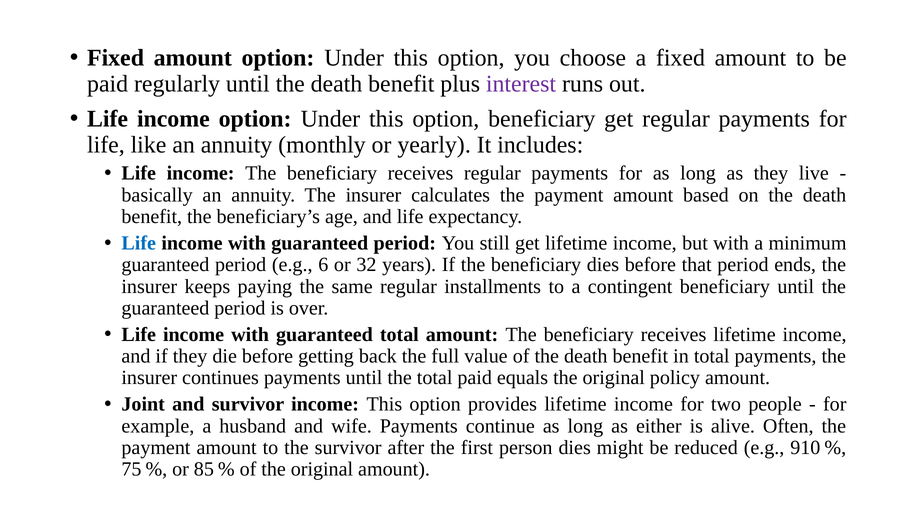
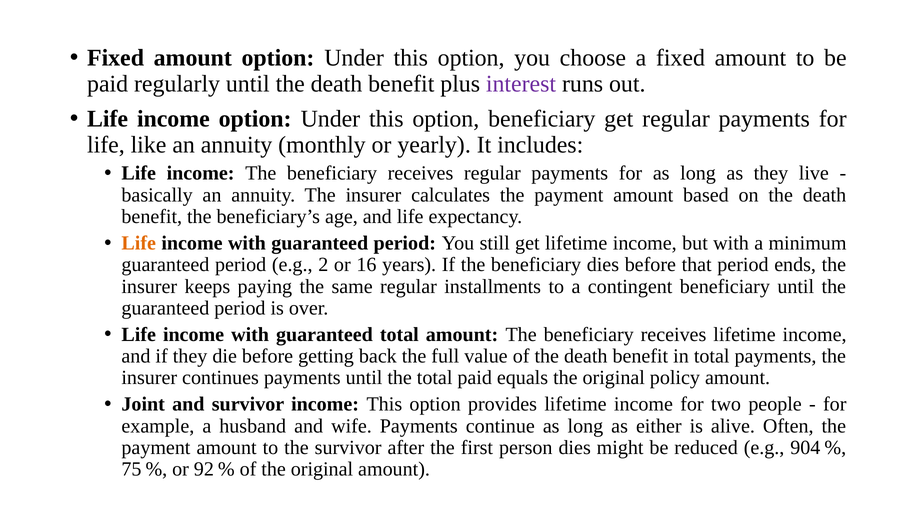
Life colour: blue -> orange (139, 243)
6: 6 -> 2 (323, 265)
32: 32 -> 16 (366, 265)
910: 910 -> 904 (805, 447)
85: 85 -> 92 (204, 469)
